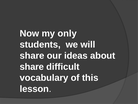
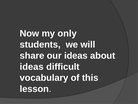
share: share -> ideas (32, 66)
